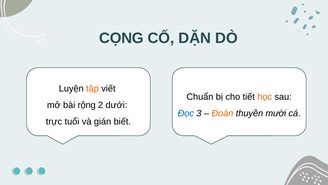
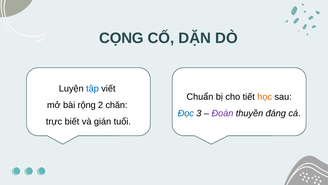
tập colour: orange -> blue (92, 88)
dưới: dưới -> chăn (116, 105)
Đoàn colour: orange -> purple (222, 113)
mười: mười -> đáng (276, 113)
tuổi: tuổi -> biết (72, 121)
biết: biết -> tuổi (122, 121)
